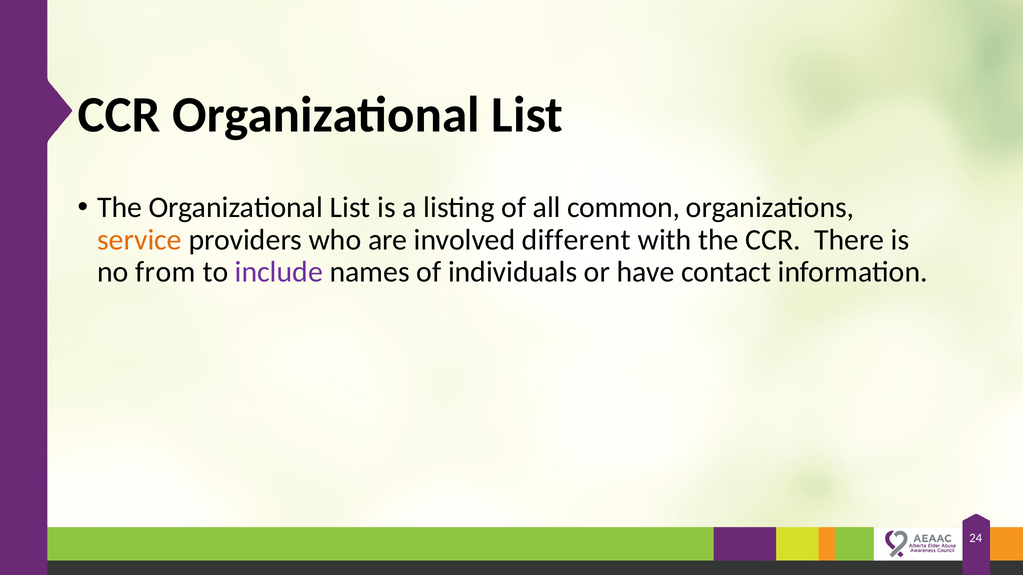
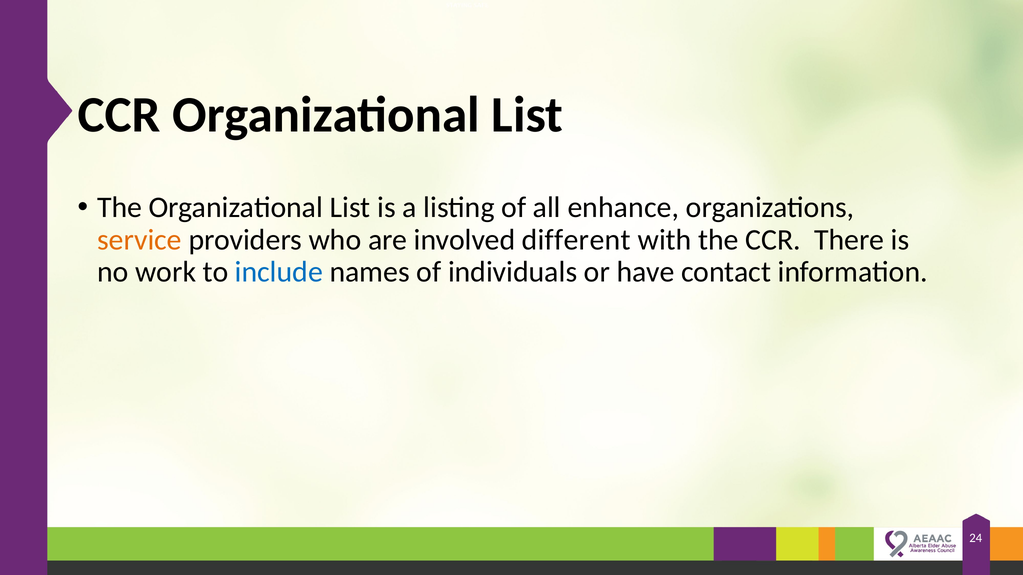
common: common -> enhance (623, 208)
from: from -> work (166, 272)
include colour: purple -> blue (279, 272)
